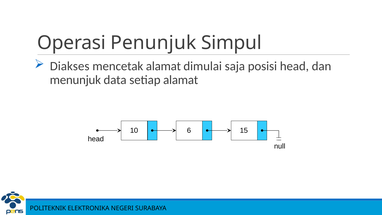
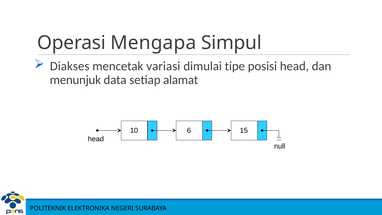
Penunjuk: Penunjuk -> Mengapa (153, 43)
mencetak alamat: alamat -> variasi (163, 66)
saja: saja -> tipe (235, 66)
